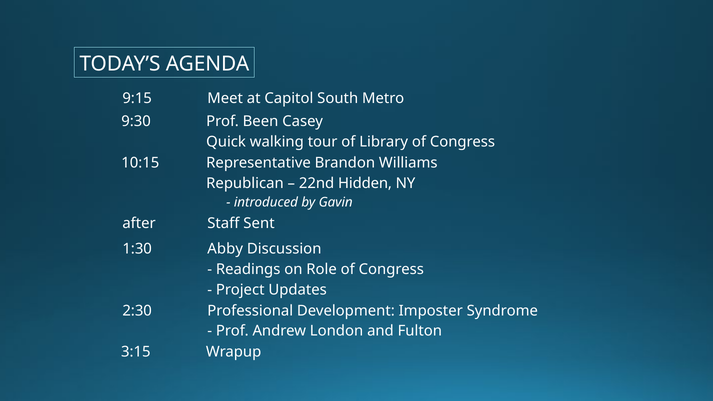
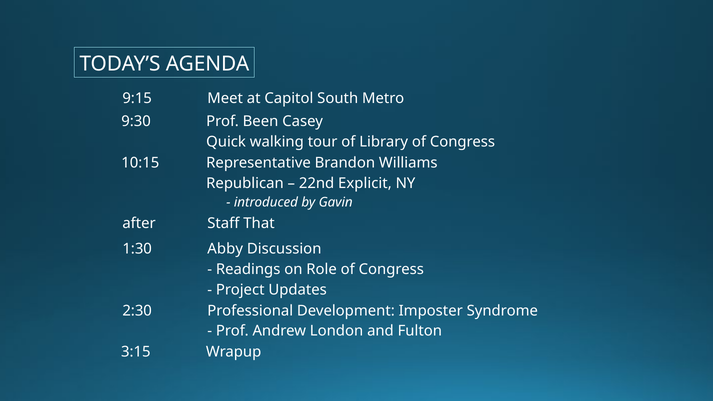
Hidden: Hidden -> Explicit (365, 183)
Sent: Sent -> That (259, 223)
